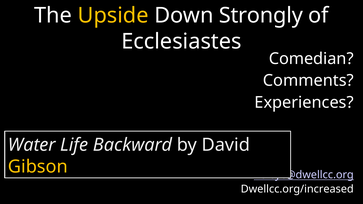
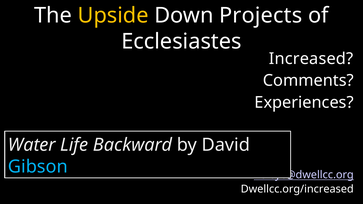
Strongly: Strongly -> Projects (261, 15)
Comedian: Comedian -> Increased (311, 59)
Gibson colour: yellow -> light blue (38, 167)
